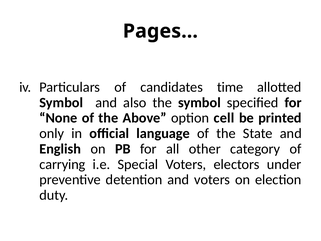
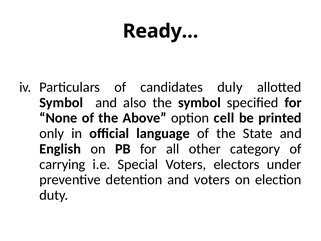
Pages…: Pages… -> Ready… (161, 31)
time: time -> duly (230, 87)
